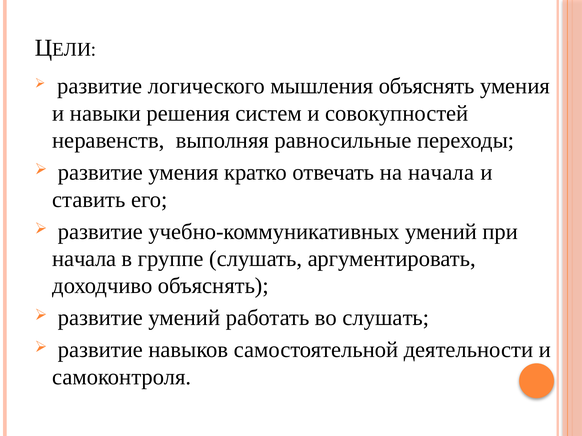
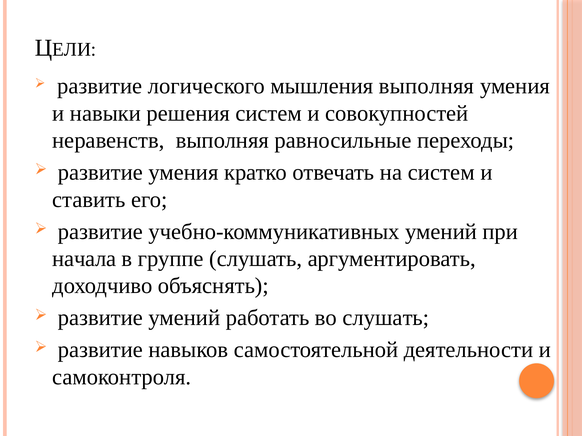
мышления объяснять: объяснять -> выполняя (427, 86)
на начала: начала -> систем (441, 173)
